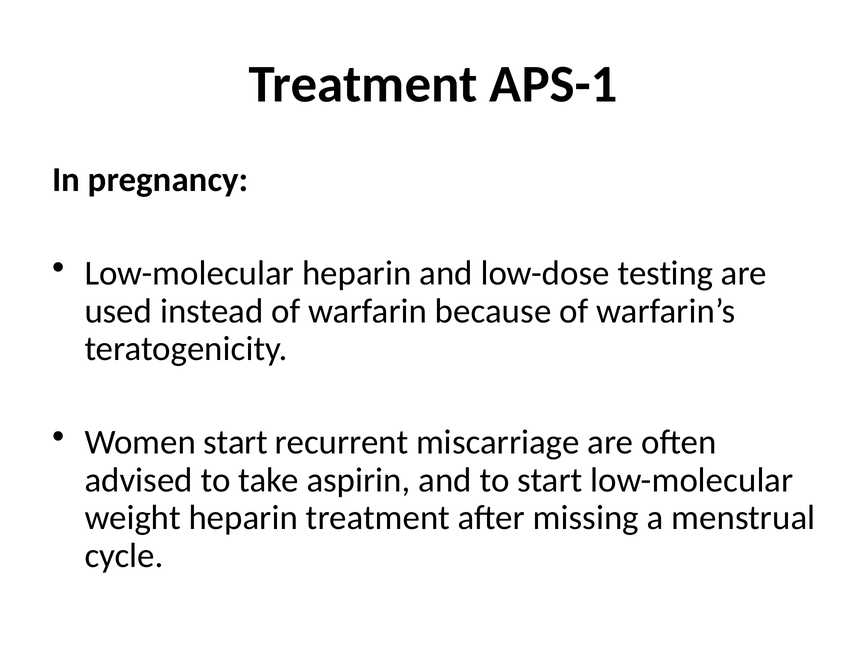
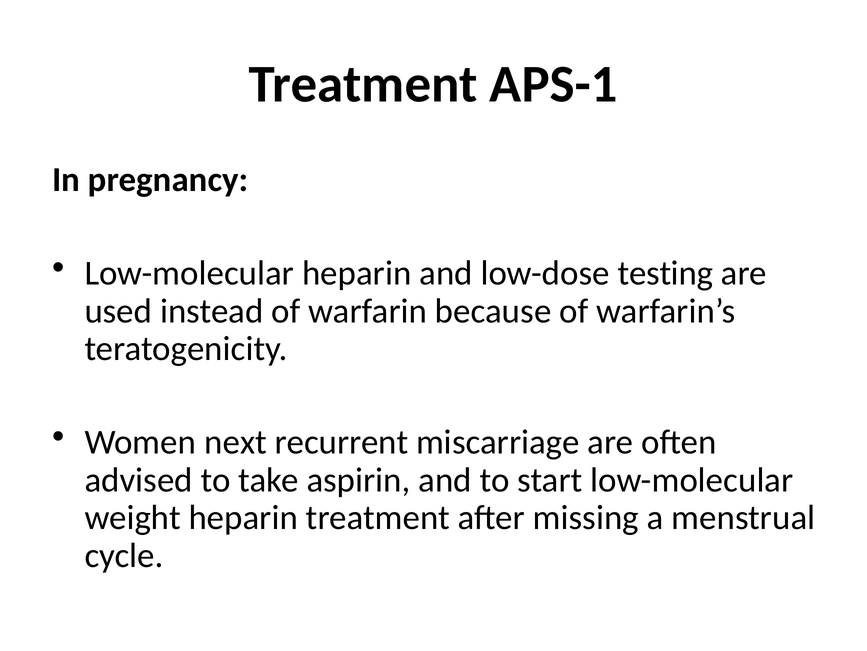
Women start: start -> next (236, 442)
